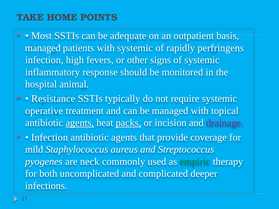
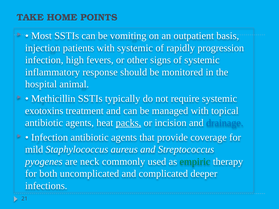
adequate: adequate -> vomiting (128, 36)
managed: managed -> injection (43, 48)
perfringens: perfringens -> progression (221, 48)
Resistance: Resistance -> Methicillin (53, 99)
operative: operative -> exotoxins (44, 111)
agents underline: present -> none (80, 123)
drainage colour: purple -> blue (225, 123)
